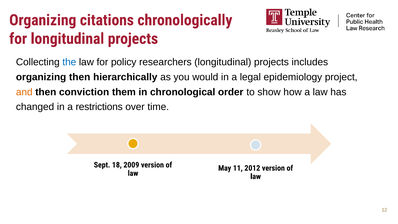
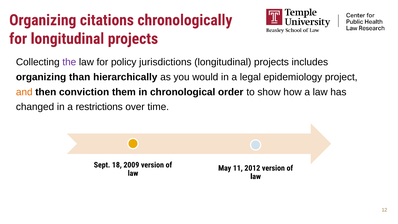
the colour: blue -> purple (69, 62)
researchers: researchers -> jurisdictions (165, 62)
organizing then: then -> than (80, 77)
